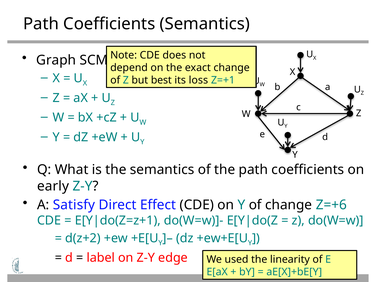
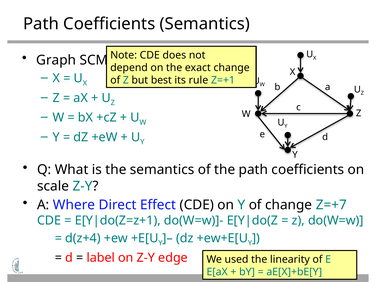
loss: loss -> rule (198, 80)
early: early -> scale (53, 186)
Satisfy: Satisfy -> Where (74, 205)
Z=+6: Z=+6 -> Z=+7 (331, 205)
d(z+2: d(z+2 -> d(z+4 (83, 238)
